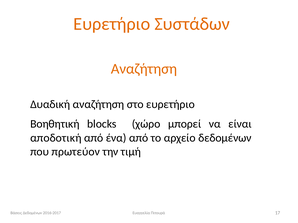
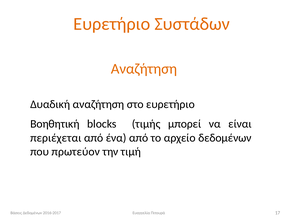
χώρο: χώρο -> τιμής (146, 124)
αποδοτική: αποδοτική -> περιέχεται (56, 138)
